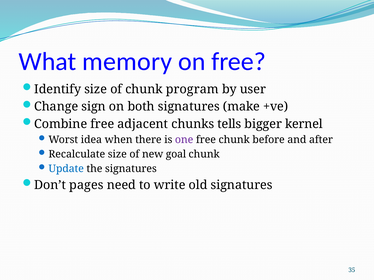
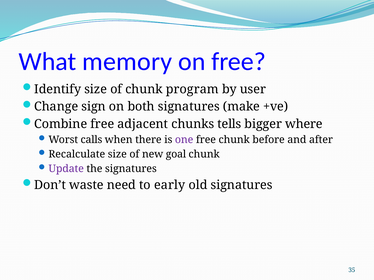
kernel: kernel -> where (304, 124)
idea: idea -> calls (91, 140)
Update colour: blue -> purple (66, 169)
pages: pages -> waste (86, 185)
write: write -> early (170, 185)
